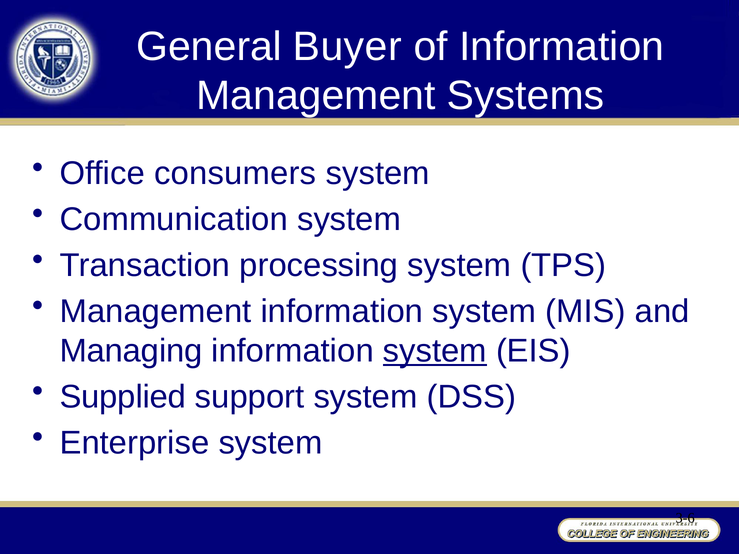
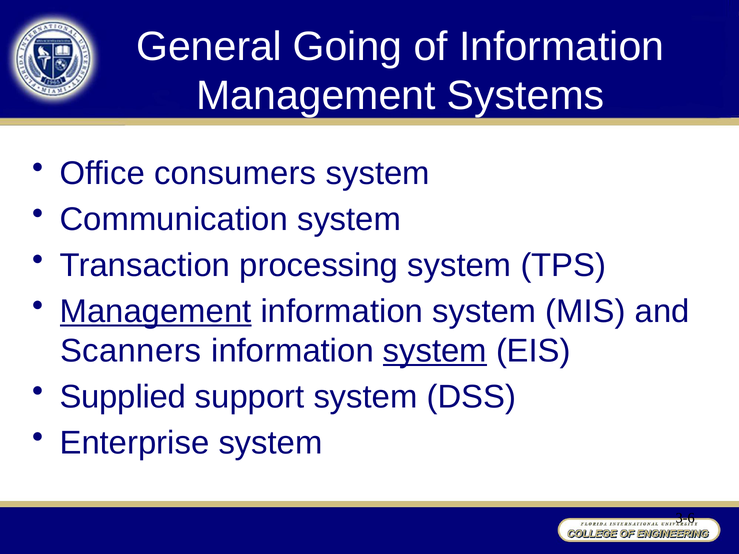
Buyer: Buyer -> Going (348, 47)
Management underline: none -> present (156, 311)
Managing: Managing -> Scanners (131, 351)
